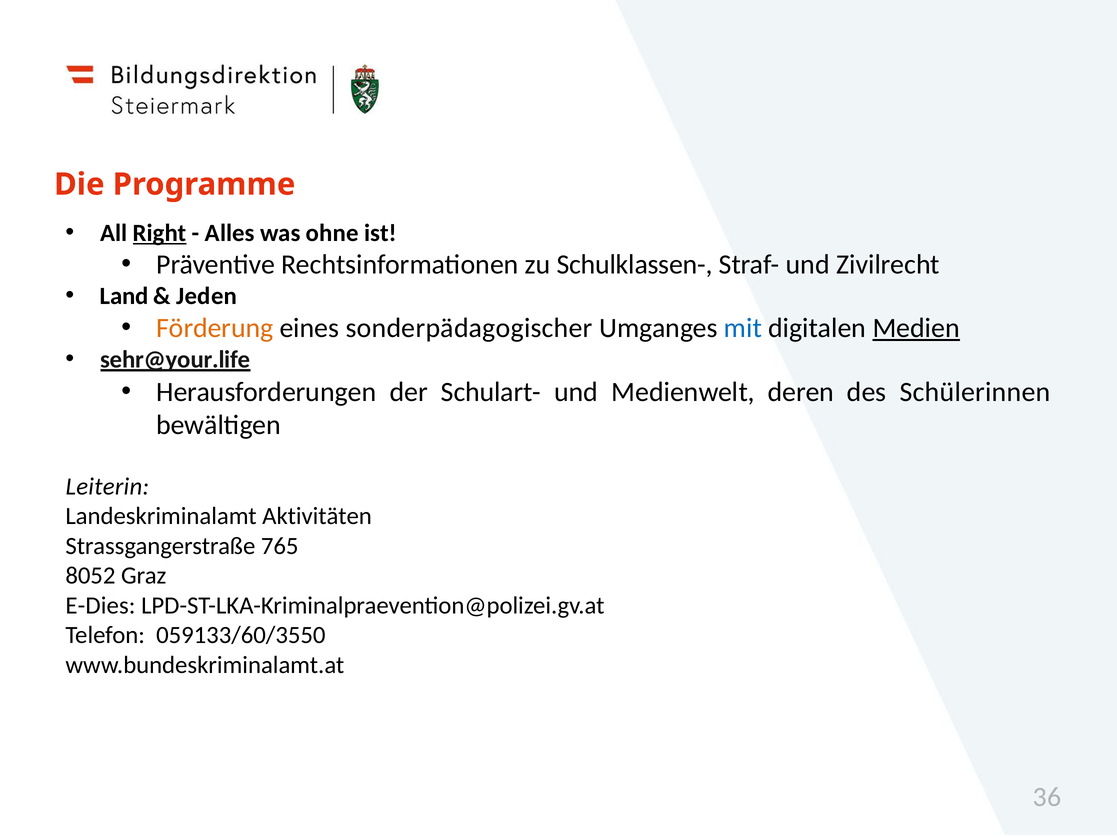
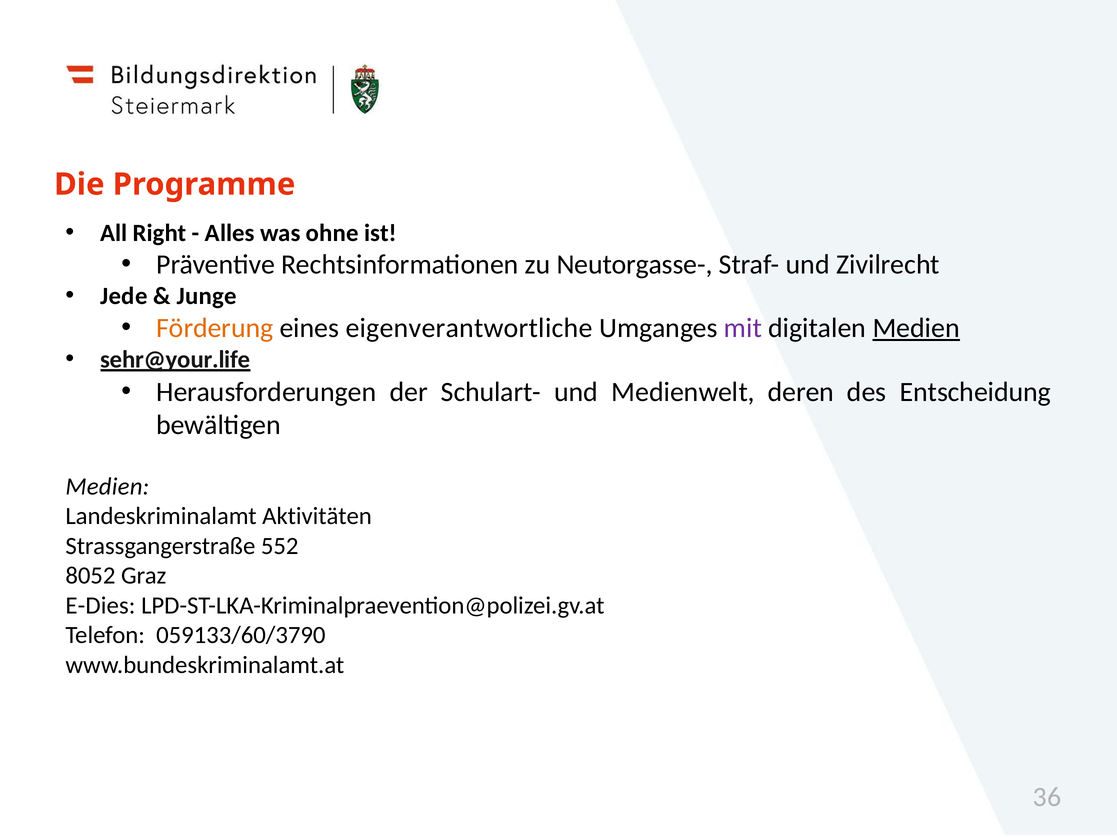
Right underline: present -> none (160, 233)
Schulklassen-: Schulklassen- -> Neutorgasse- (635, 265)
Land: Land -> Jede (124, 296)
Jeden: Jeden -> Junge (207, 296)
sonderpädagogischer: sonderpädagogischer -> eigenverantwortliche (469, 328)
mit colour: blue -> purple (743, 328)
Schülerinnen: Schülerinnen -> Entscheidung (975, 392)
Leiterin: Leiterin -> Medien (107, 487)
765: 765 -> 552 (280, 546)
059133/60/3550: 059133/60/3550 -> 059133/60/3790 (241, 636)
